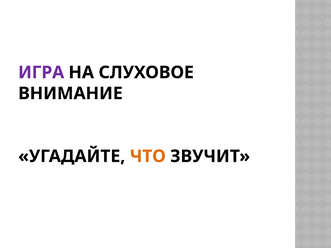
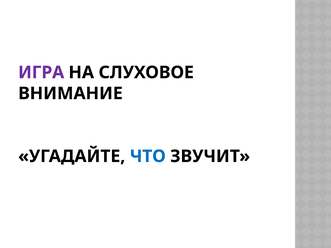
ЧТО colour: orange -> blue (148, 156)
